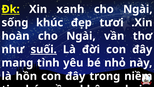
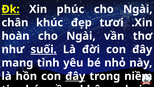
xanh: xanh -> phúc (70, 9)
sống: sống -> chân (15, 23)
đây underline: none -> present (75, 76)
